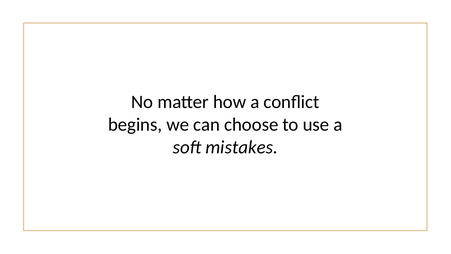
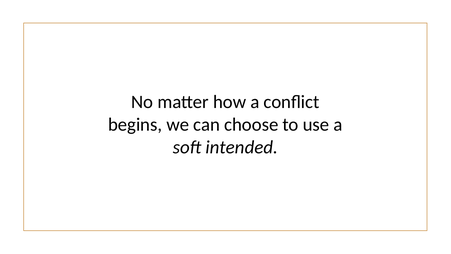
mistakes: mistakes -> intended (242, 147)
